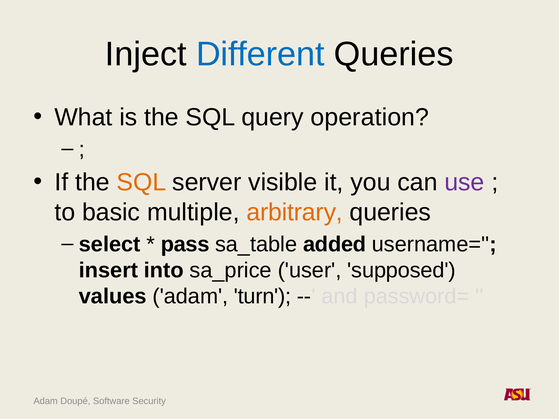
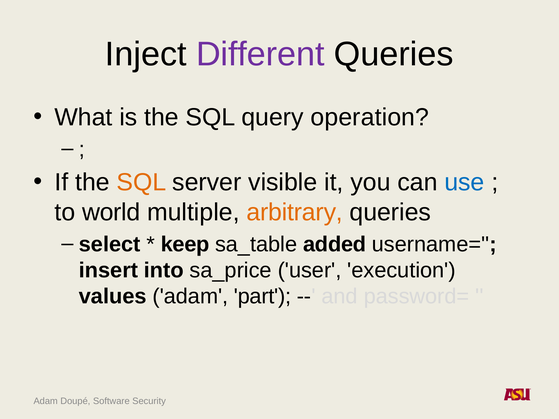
Different colour: blue -> purple (260, 54)
use colour: purple -> blue (464, 183)
basic: basic -> world (111, 212)
pass: pass -> keep (185, 244)
supposed: supposed -> execution (402, 271)
turn: turn -> part (263, 297)
